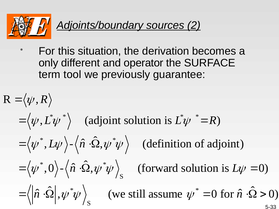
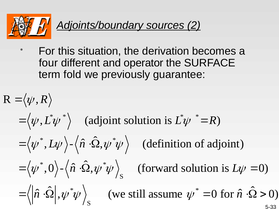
only: only -> four (48, 63)
tool: tool -> fold (72, 75)
